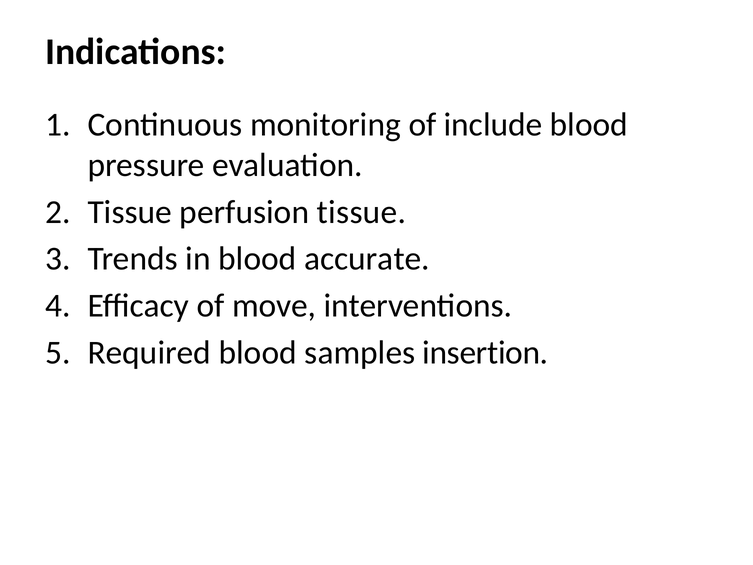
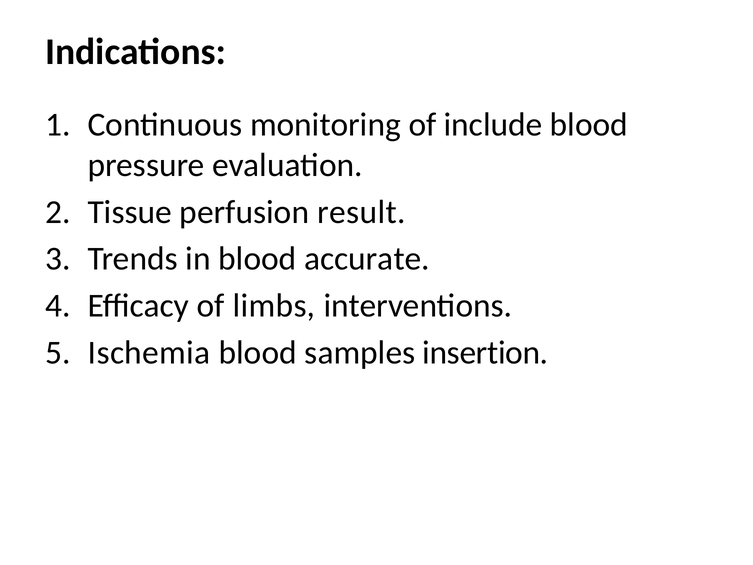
perfusion tissue: tissue -> result (361, 212)
move: move -> limbs (274, 306)
Required: Required -> Ischemia (149, 353)
